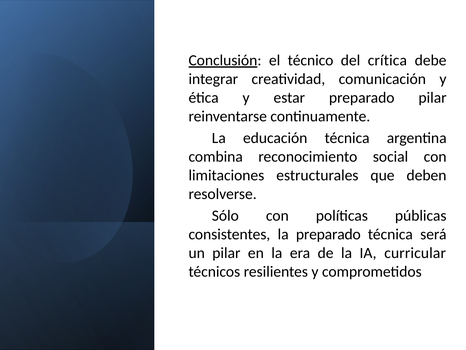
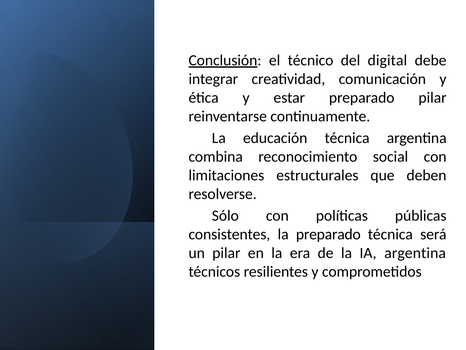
crítica: crítica -> digital (387, 60)
IA curricular: curricular -> argentina (415, 253)
